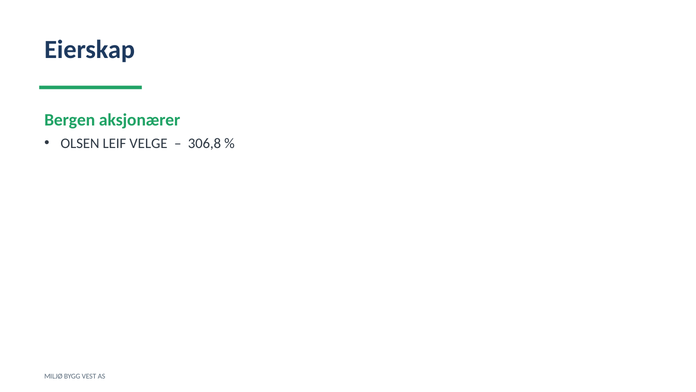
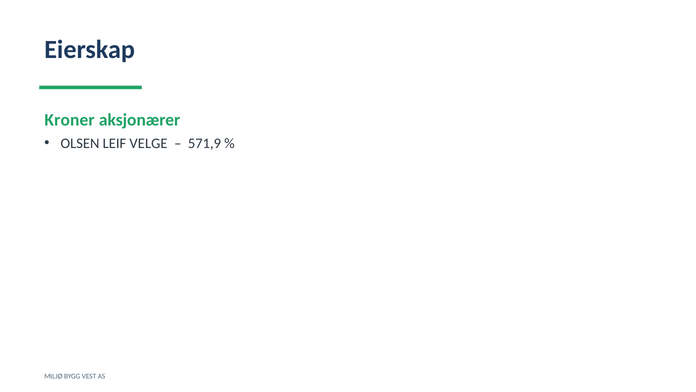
Bergen: Bergen -> Kroner (70, 120)
306,8: 306,8 -> 571,9 (205, 143)
